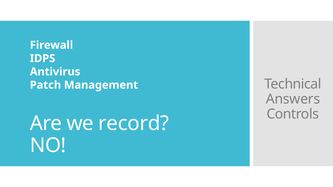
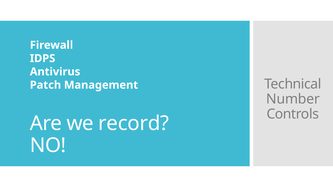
Answers: Answers -> Number (293, 99)
